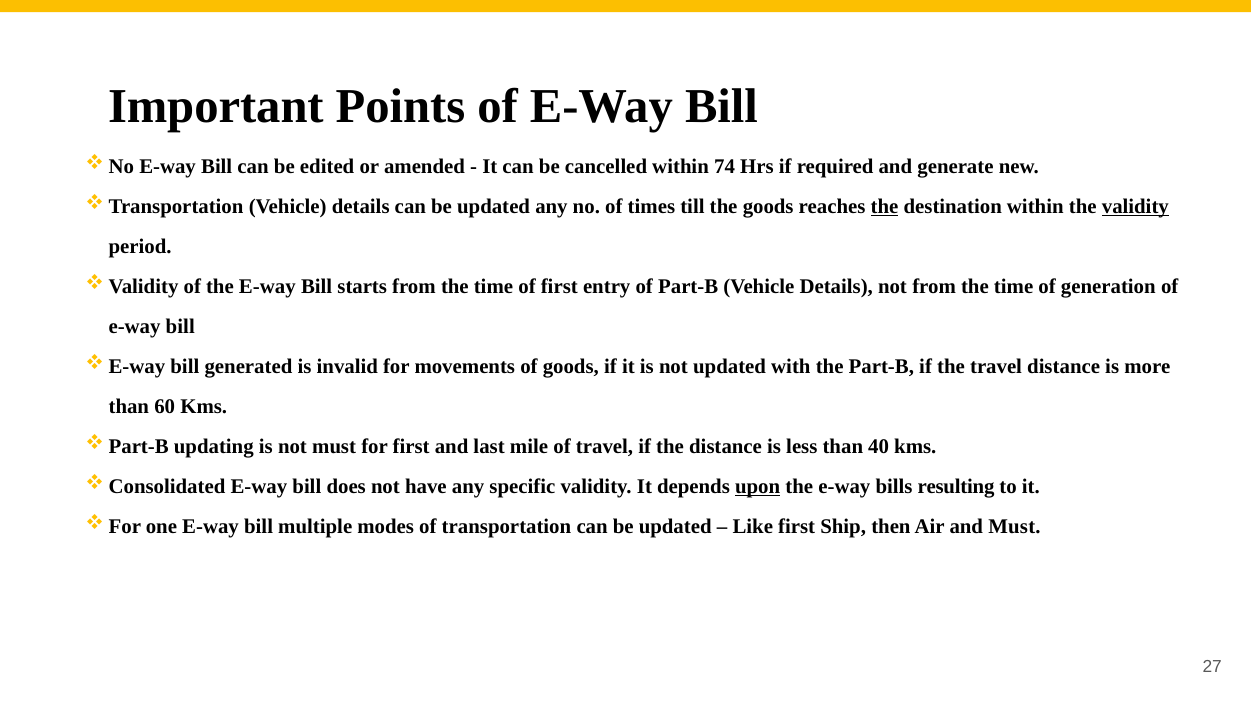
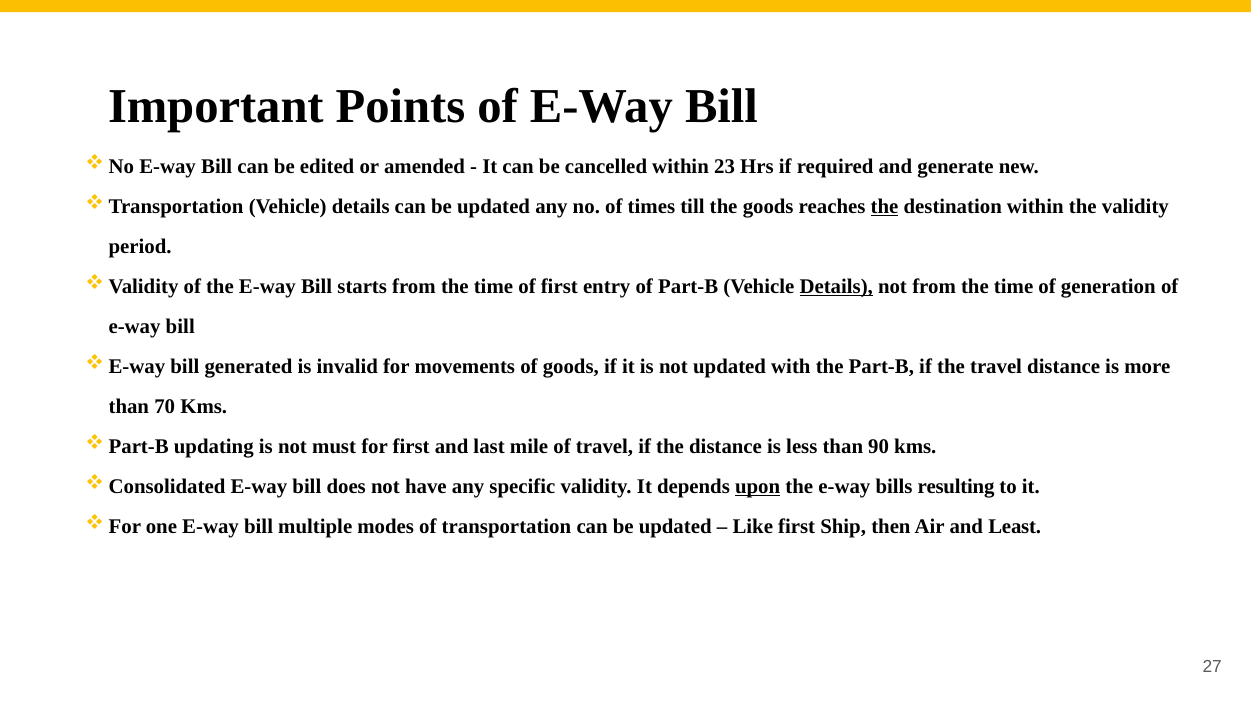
74: 74 -> 23 (725, 166)
validity underline: present -> none (1135, 206)
Details underline: none -> present (836, 286)
60: 60 -> 70 (165, 406)
40: 40 -> 90 (879, 446)
and Must: Must -> Least (1015, 526)
